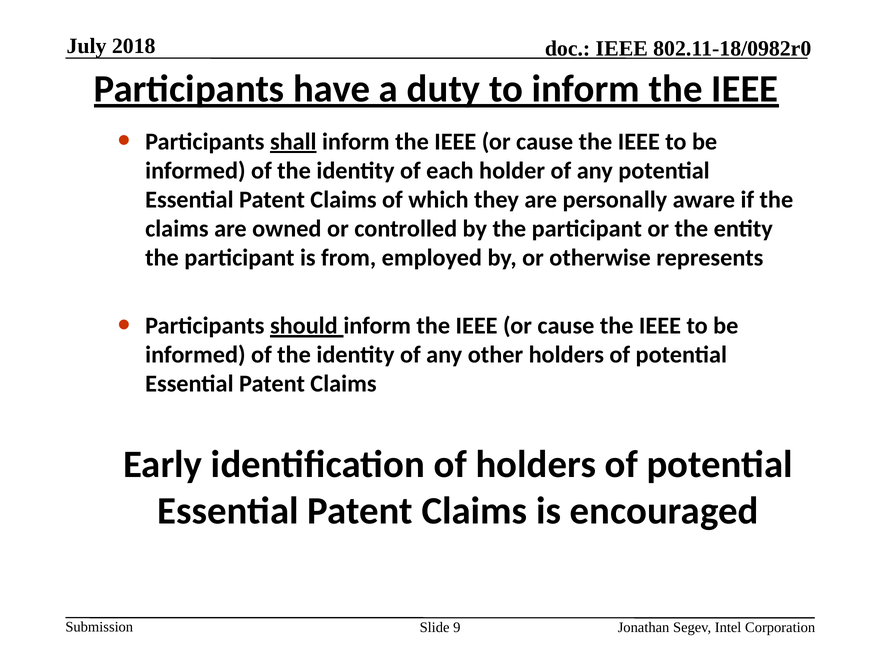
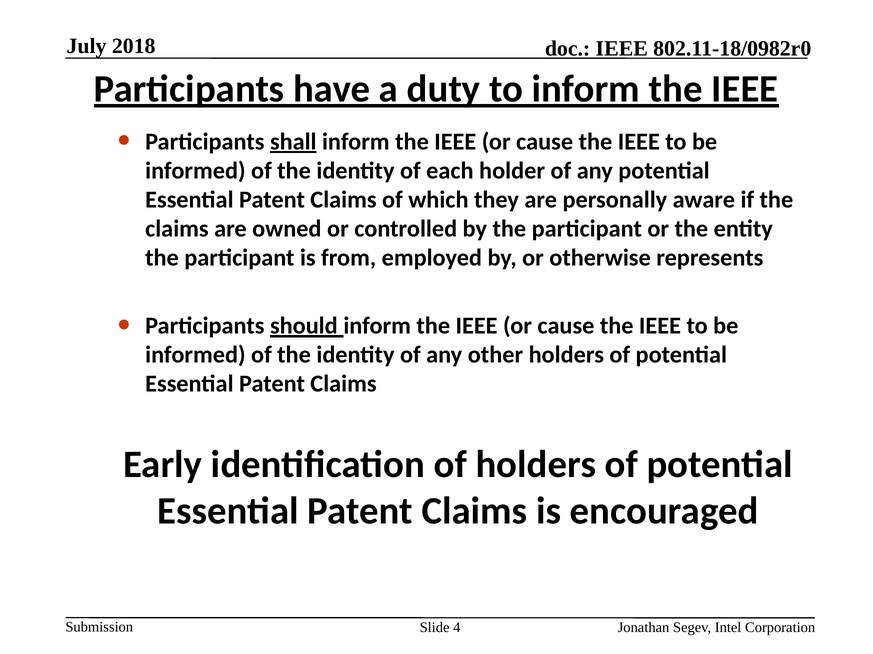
9: 9 -> 4 (457, 628)
